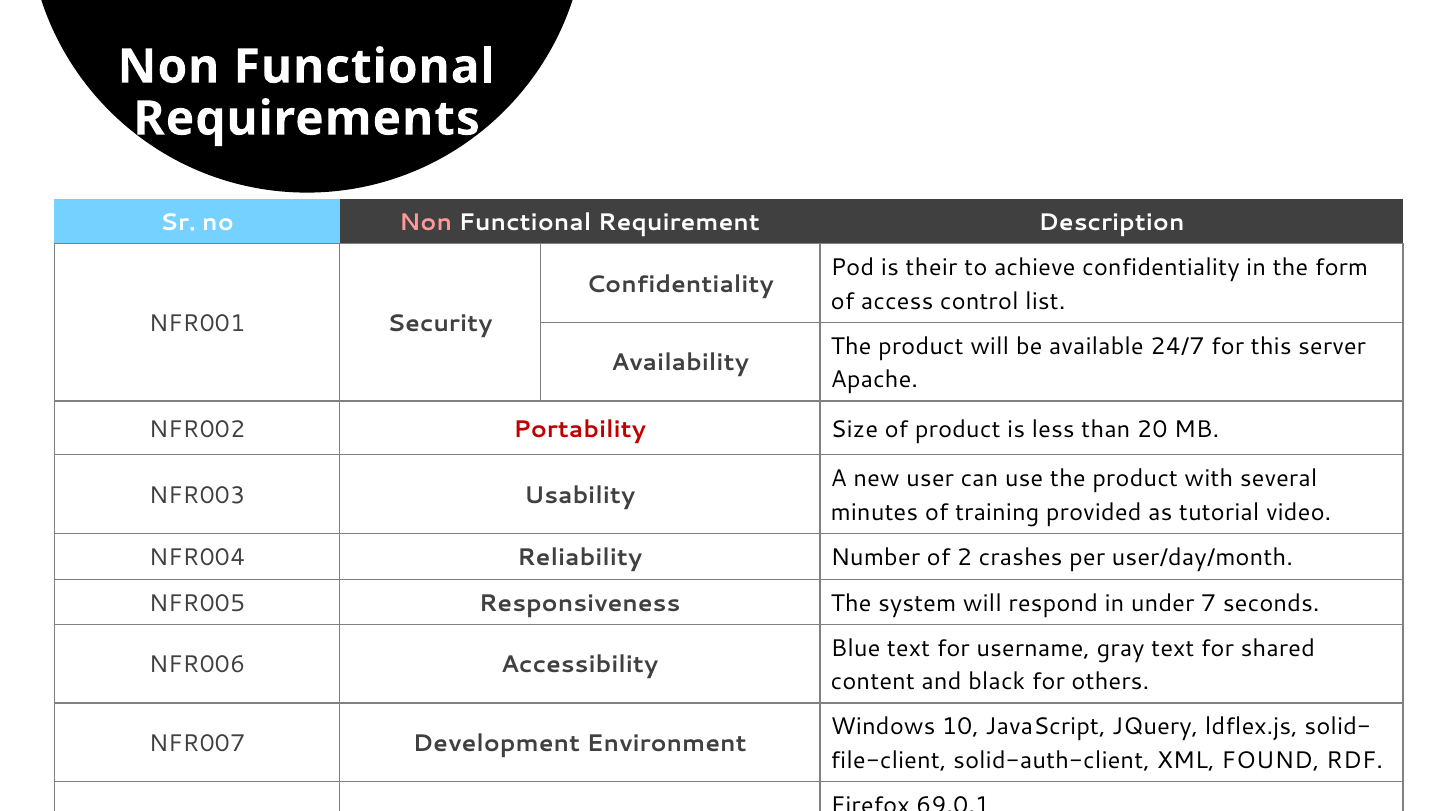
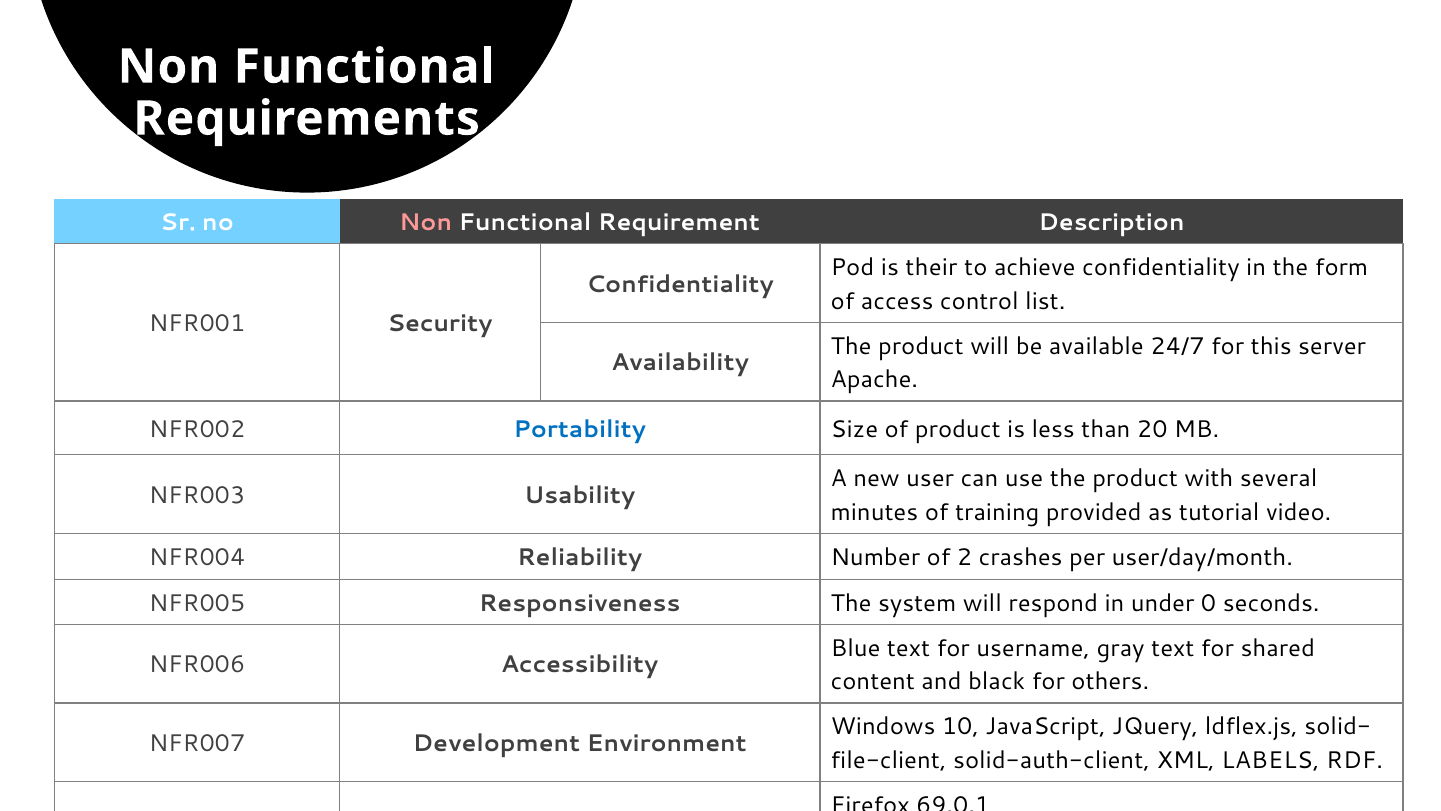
Portability colour: red -> blue (580, 429)
7: 7 -> 0 (1209, 603)
FOUND: FOUND -> LABELS (1270, 760)
